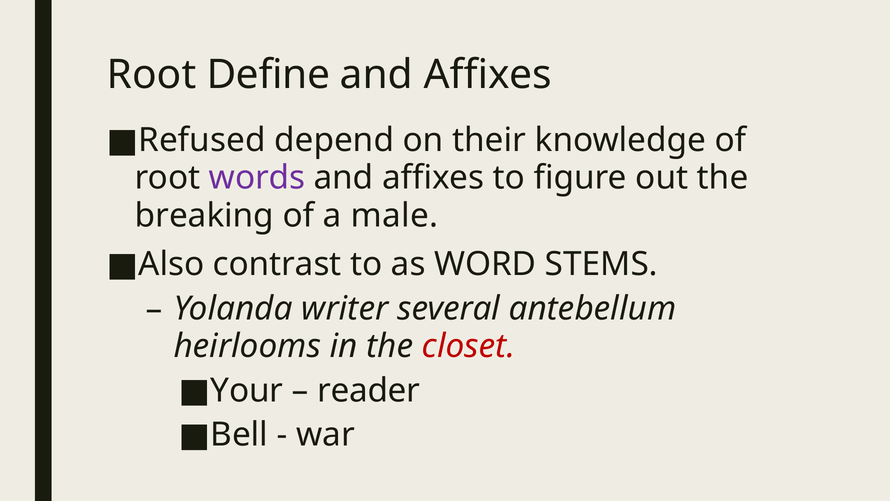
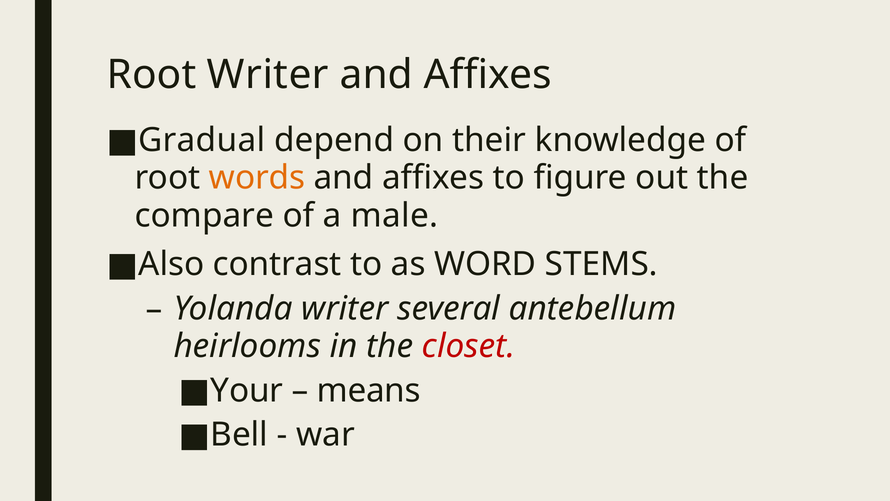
Root Define: Define -> Writer (268, 75)
Refused: Refused -> Gradual (202, 140)
words colour: purple -> orange (257, 178)
breaking: breaking -> compare (204, 215)
reader: reader -> means (369, 390)
